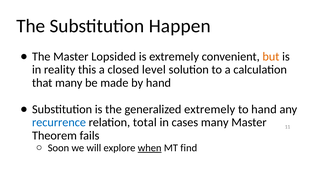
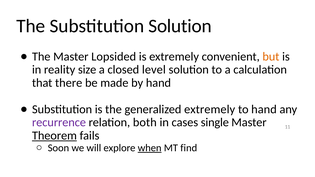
Substitution Happen: Happen -> Solution (180, 26)
this: this -> size (87, 70)
that many: many -> there (69, 83)
recurrence colour: blue -> purple (59, 123)
total: total -> both (145, 123)
cases many: many -> single (215, 123)
Theorem underline: none -> present (54, 136)
